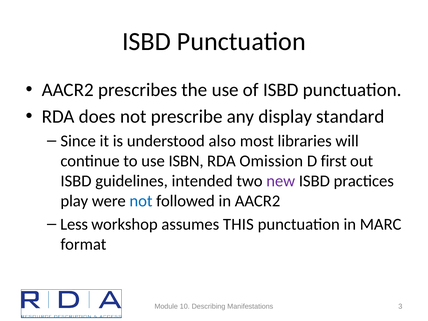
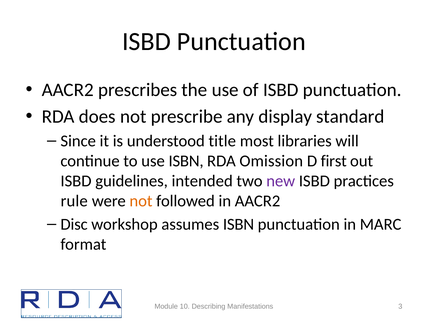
also: also -> title (222, 141)
play: play -> rule (74, 201)
not colour: blue -> orange (141, 201)
Less: Less -> Disc (74, 224)
assumes THIS: THIS -> ISBN (239, 224)
